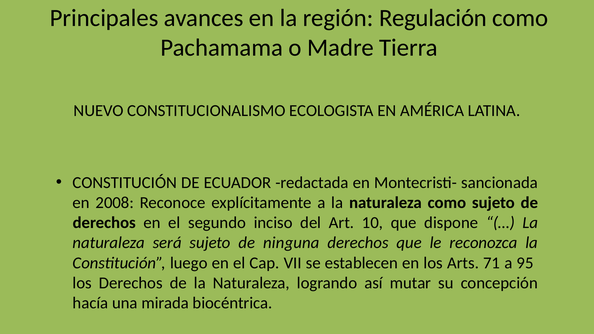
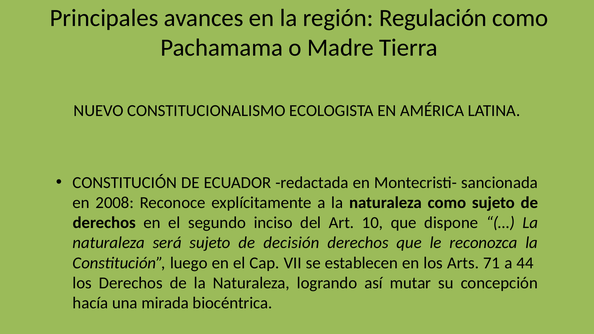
ninguna: ninguna -> decisión (291, 243)
95: 95 -> 44 (525, 263)
